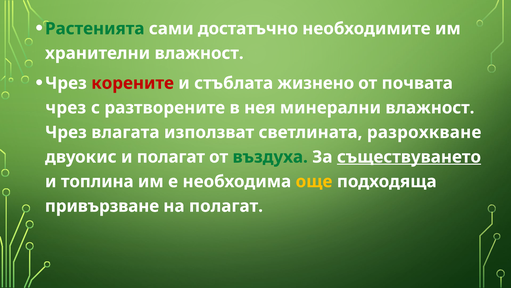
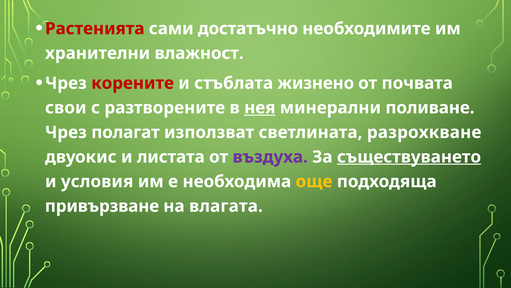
Растенията colour: green -> red (95, 29)
чрез: чрез -> свои (66, 108)
нея underline: none -> present (260, 108)
минерални влажност: влажност -> поливане (430, 108)
влагата: влагата -> полагат (125, 132)
и полагат: полагат -> листата (171, 157)
въздуха colour: green -> purple (270, 157)
топлина: топлина -> условия (97, 181)
на полагат: полагат -> влагата (226, 206)
